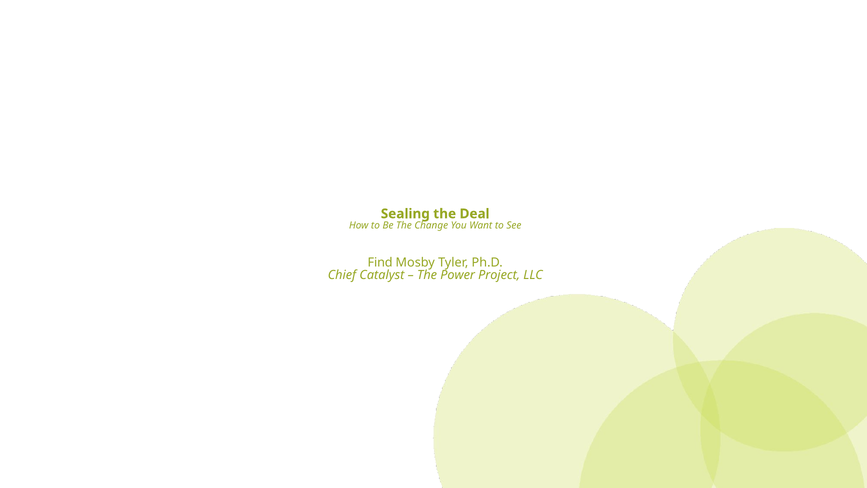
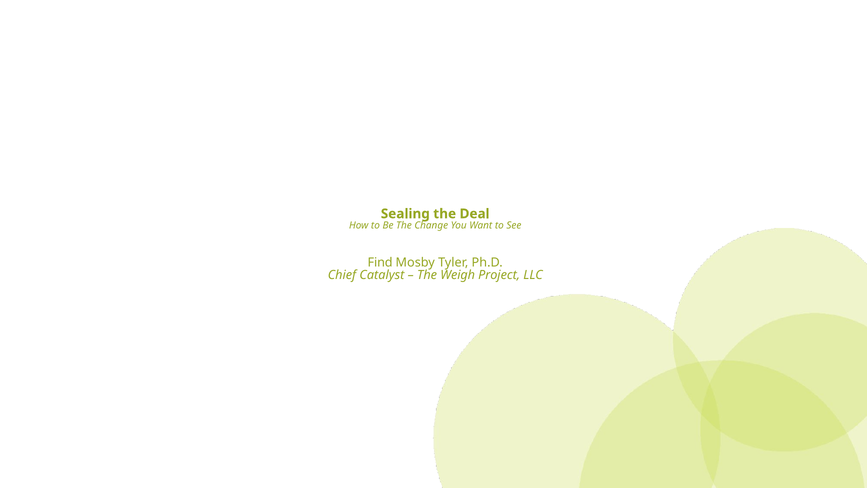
Power: Power -> Weigh (458, 275)
